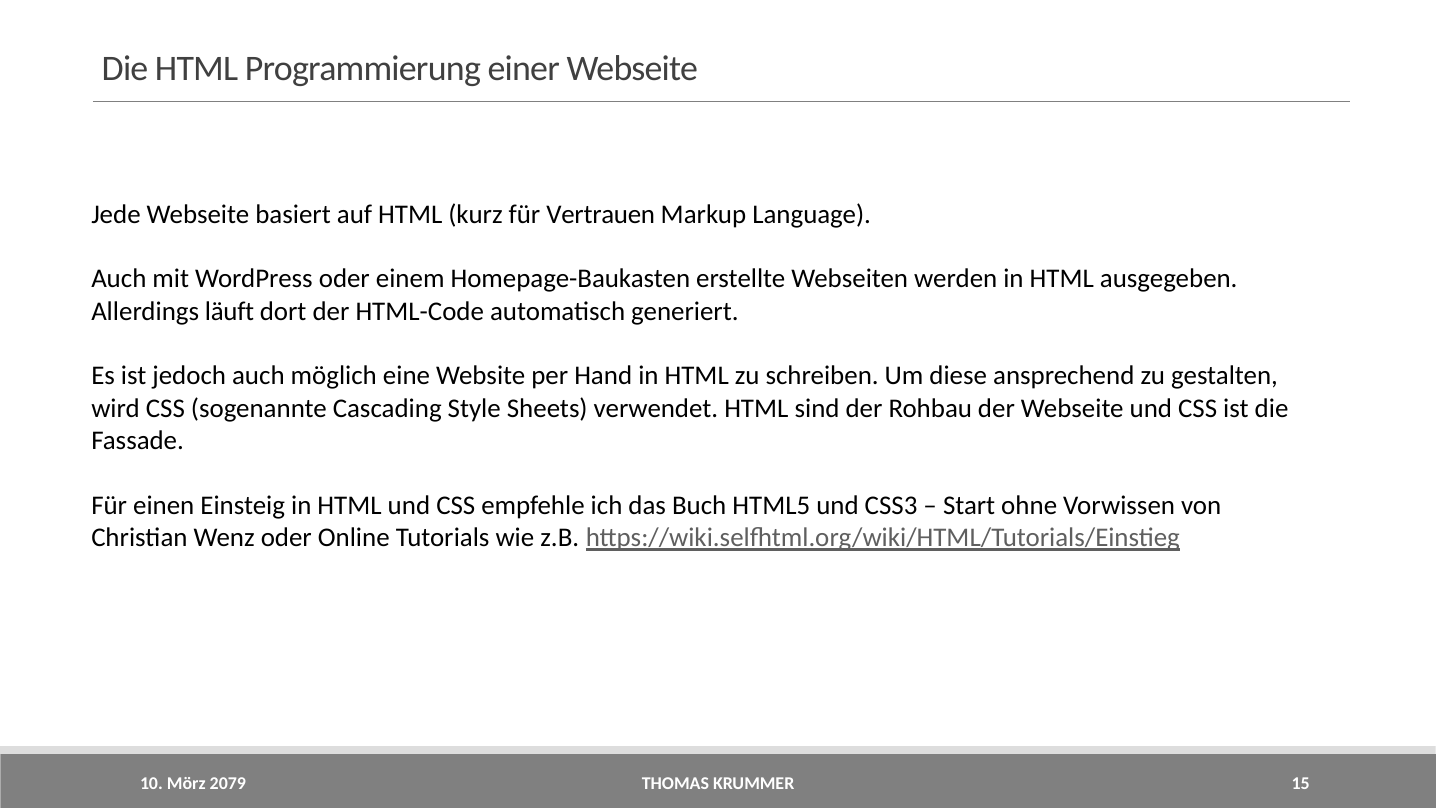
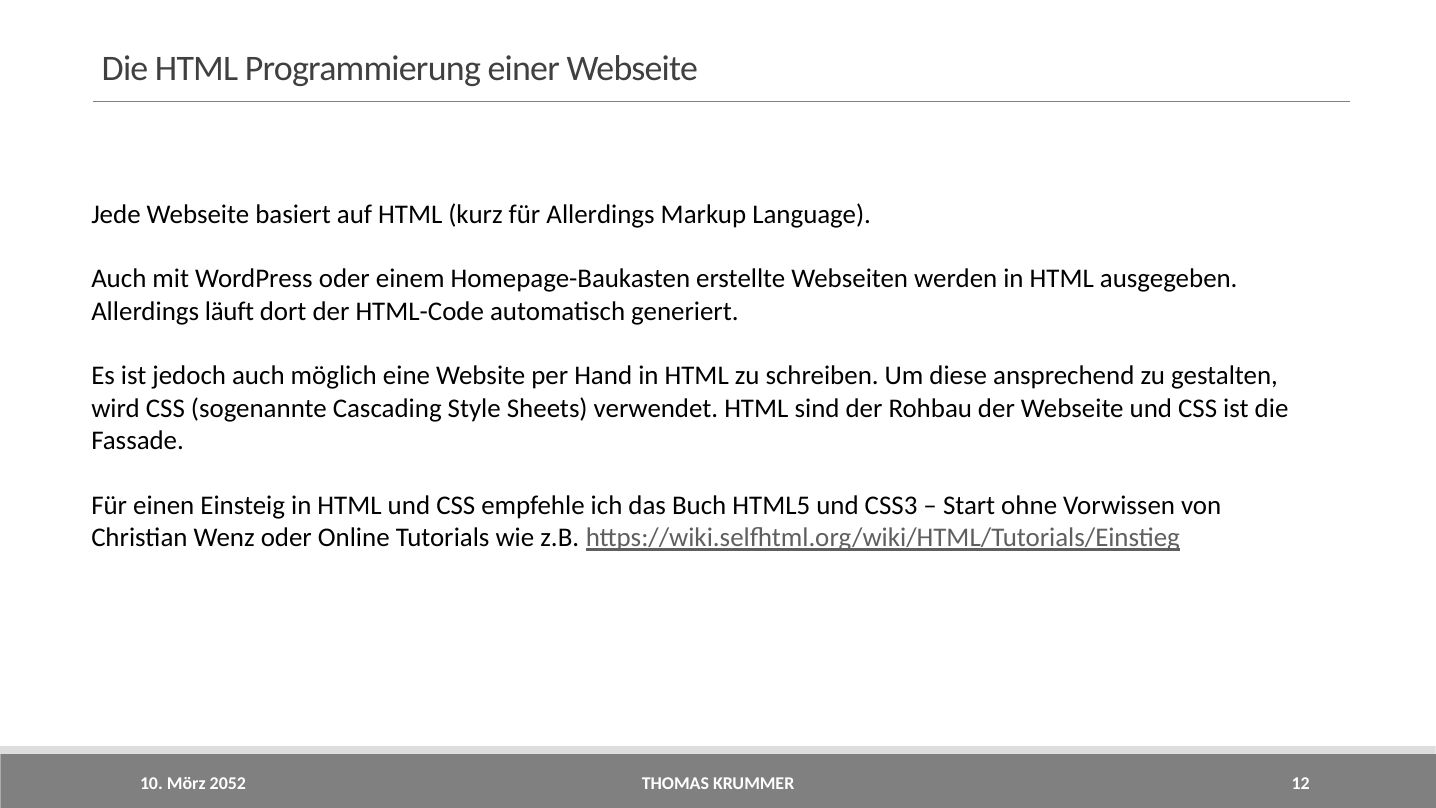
für Vertrauen: Vertrauen -> Allerdings (601, 214)
15: 15 -> 12 (1301, 783)
2079: 2079 -> 2052 (228, 784)
